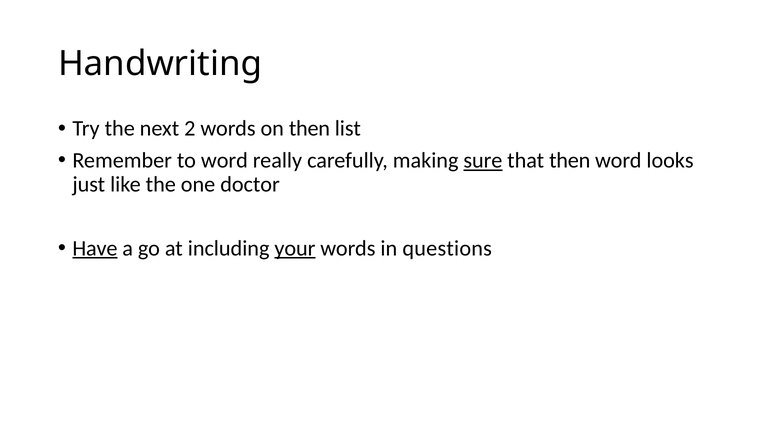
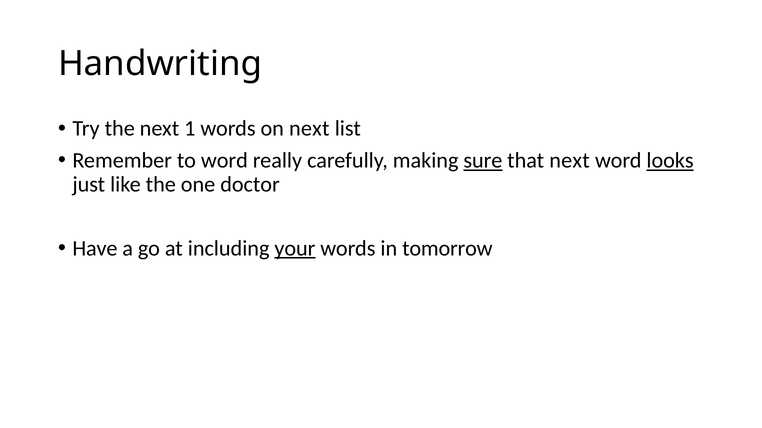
2: 2 -> 1 (190, 129)
on then: then -> next (309, 129)
that then: then -> next (570, 161)
looks underline: none -> present (670, 161)
Have underline: present -> none (95, 249)
questions: questions -> tomorrow (447, 249)
